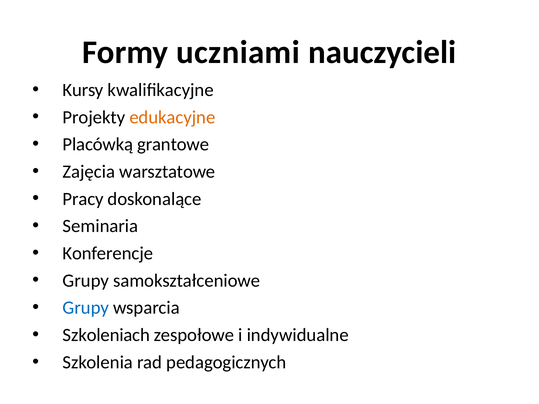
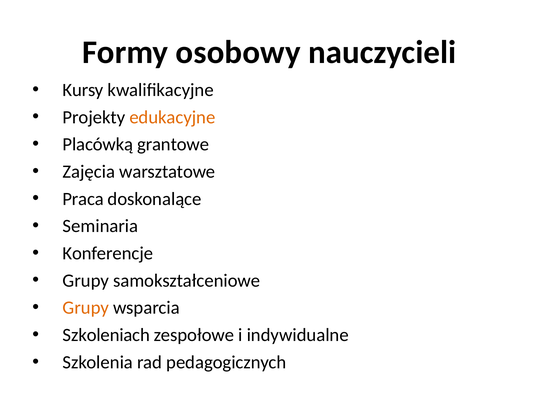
uczniami: uczniami -> osobowy (238, 52)
Pracy: Pracy -> Praca (83, 199)
Grupy colour: blue -> orange (86, 308)
